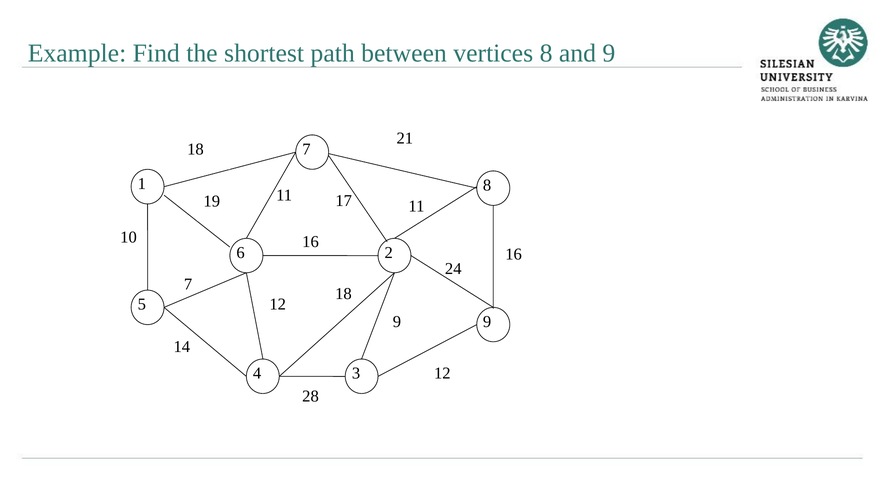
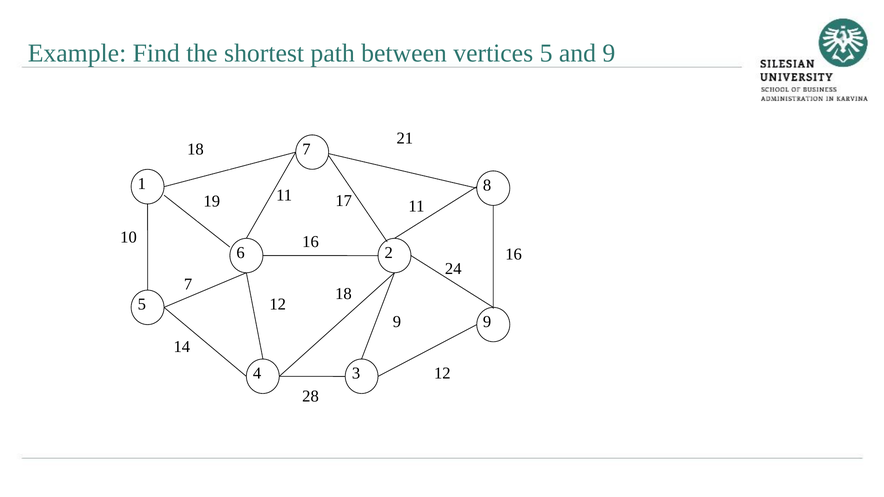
vertices 8: 8 -> 5 (546, 53)
